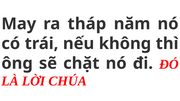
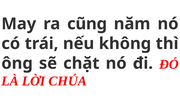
tháp: tháp -> cũng (87, 24)
